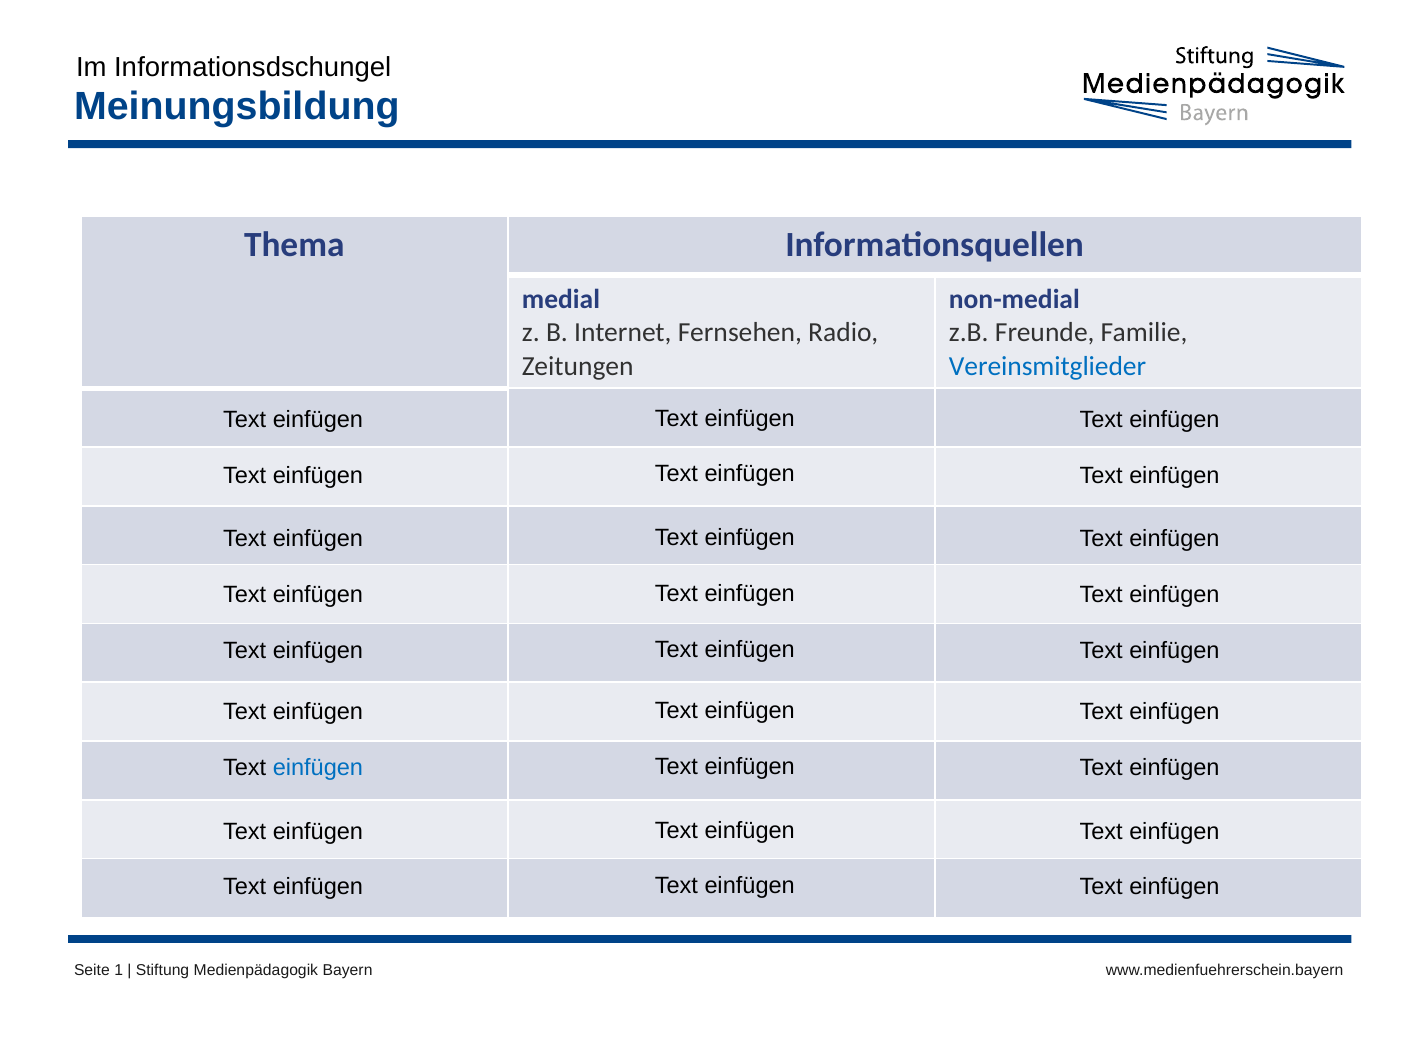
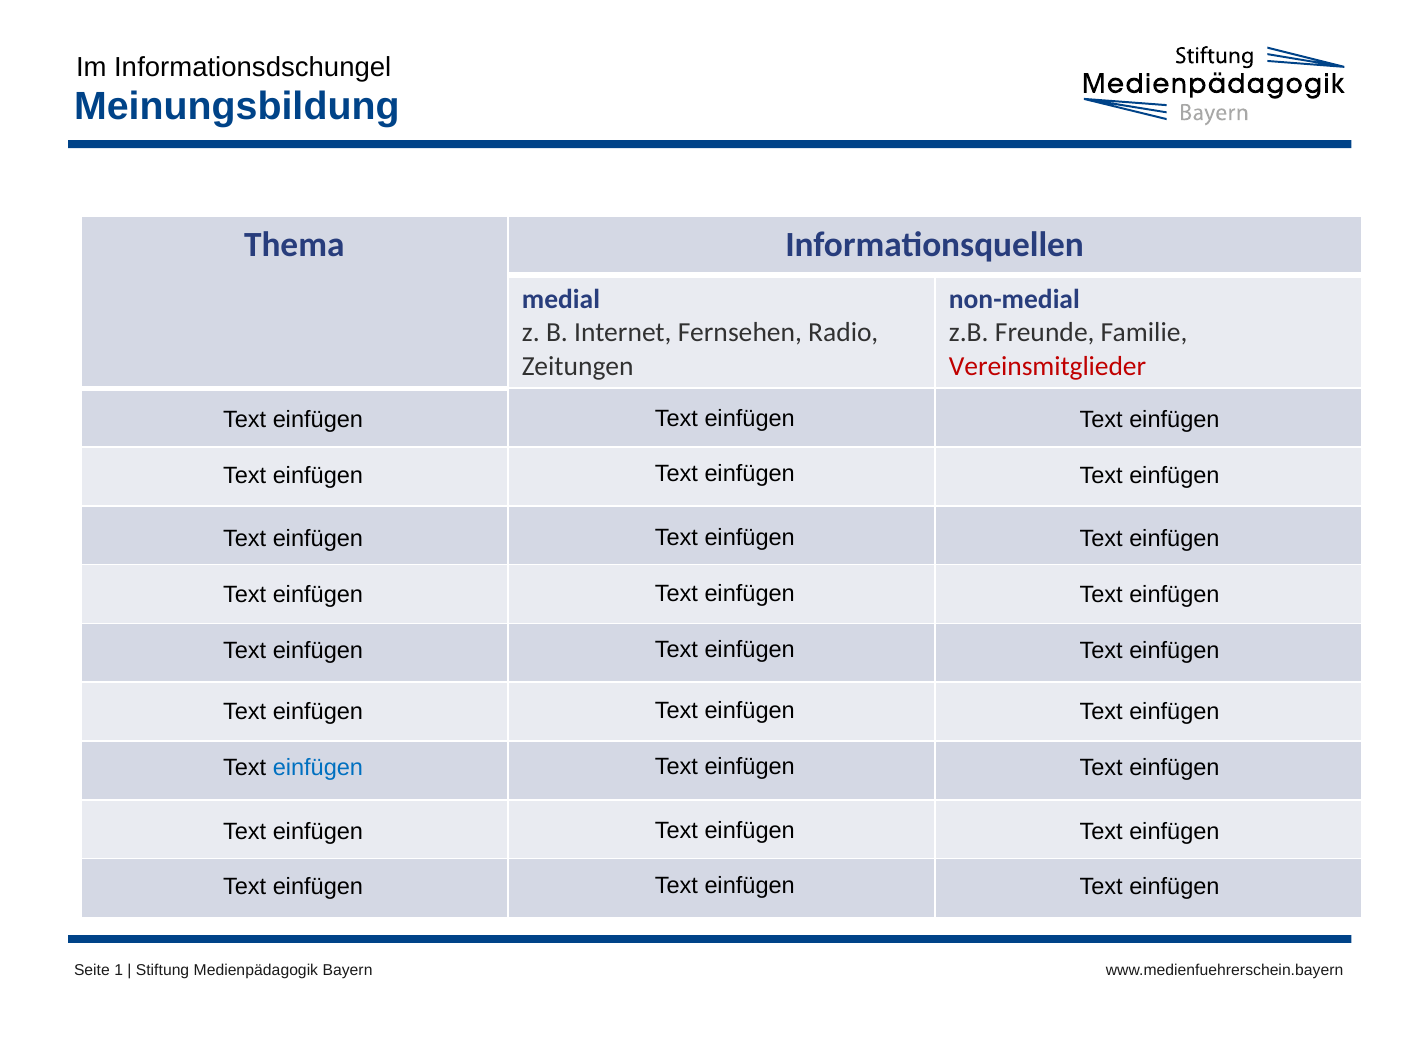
Vereinsmitglieder colour: blue -> red (1048, 366)
